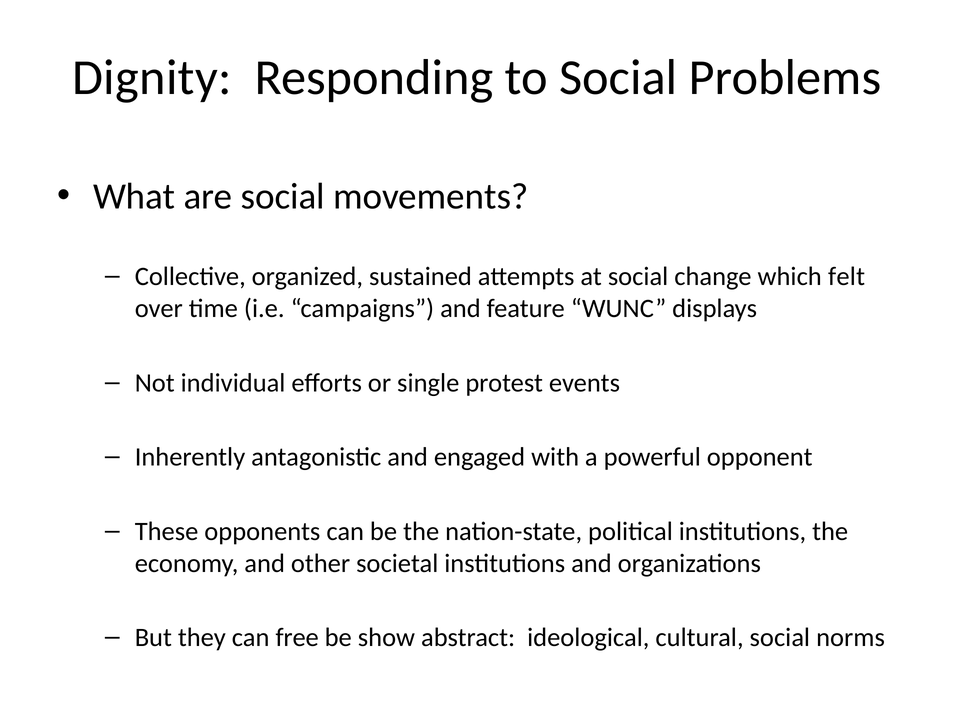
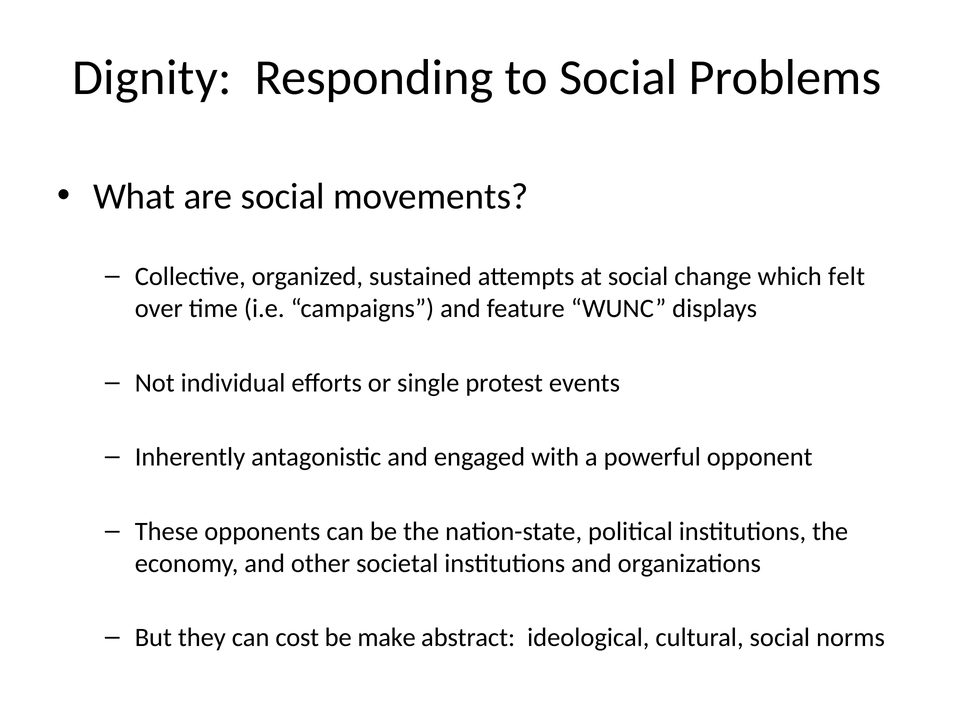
free: free -> cost (297, 637)
show: show -> make (387, 637)
